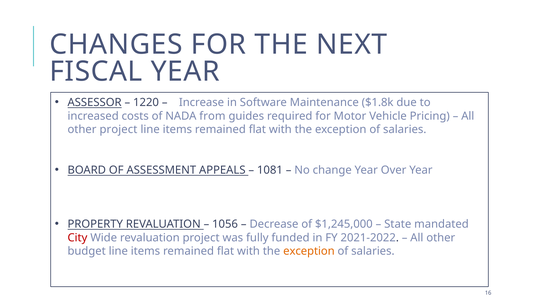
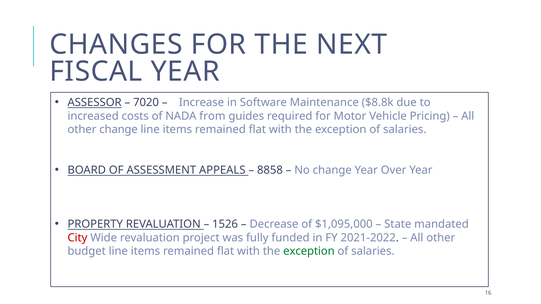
1220: 1220 -> 7020 (146, 103)
$1.8k: $1.8k -> $8.8k (378, 103)
other project: project -> change (119, 130)
1081: 1081 -> 8858 (270, 170)
1056: 1056 -> 1526 (225, 224)
$1,245,000: $1,245,000 -> $1,095,000 (344, 224)
exception colour: orange -> green (309, 251)
